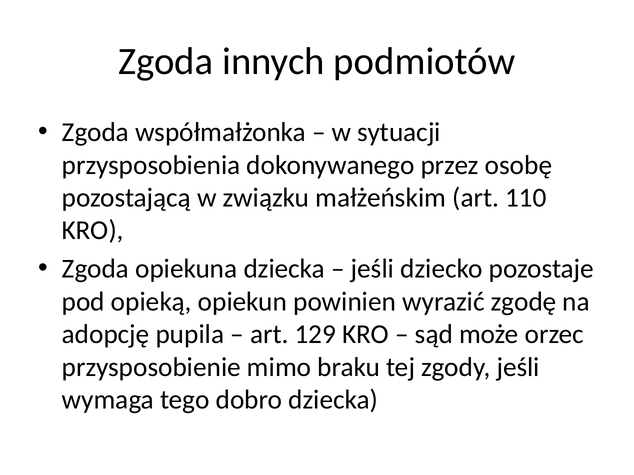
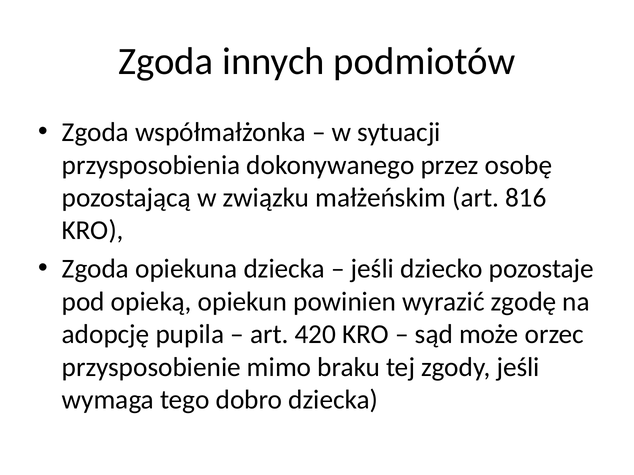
110: 110 -> 816 (526, 198)
129: 129 -> 420 (315, 335)
